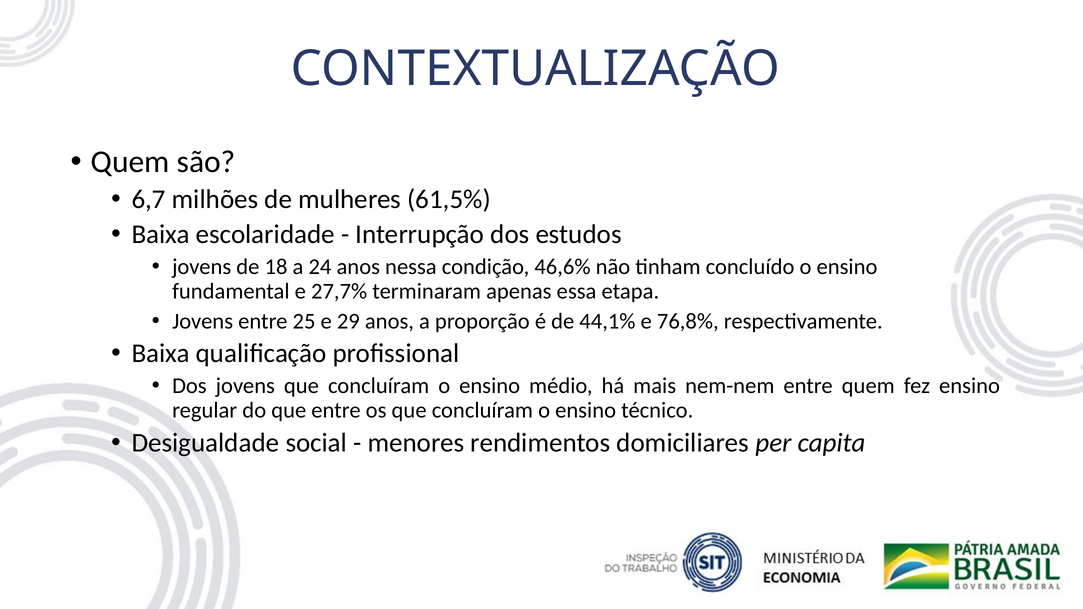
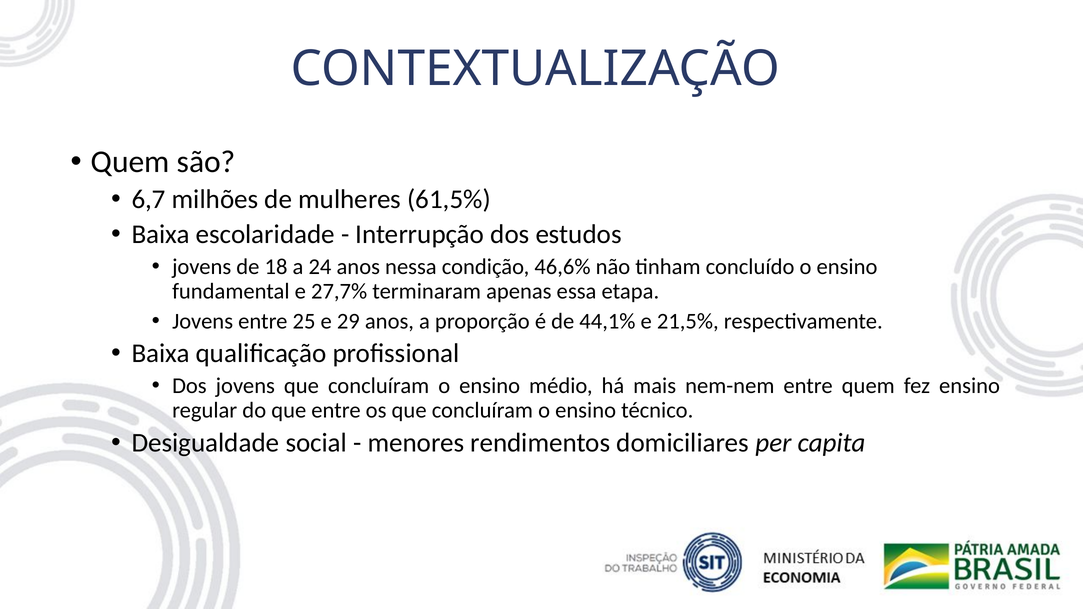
76,8%: 76,8% -> 21,5% (688, 321)
